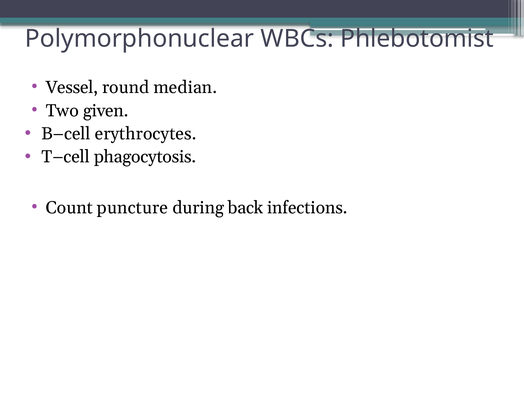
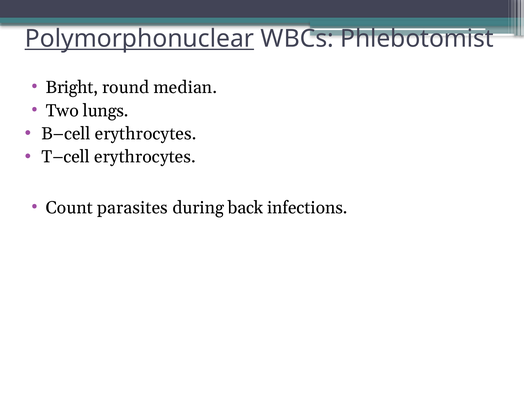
Polymorphonuclear underline: none -> present (139, 39)
Vessel: Vessel -> Bright (72, 87)
given: given -> lungs (106, 111)
T–cell phagocytosis: phagocytosis -> erythrocytes (145, 157)
puncture: puncture -> parasites (132, 208)
